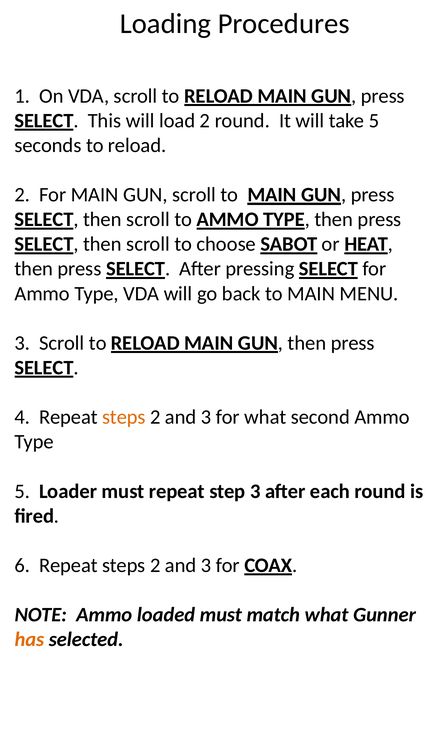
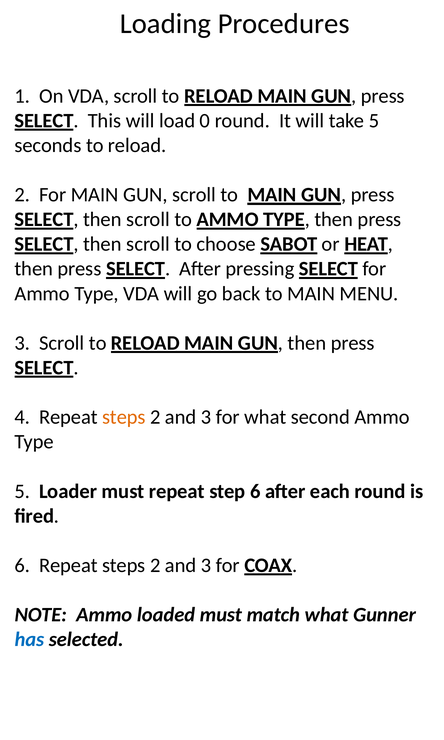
load 2: 2 -> 0 (205, 121)
step 3: 3 -> 6 (255, 491)
has colour: orange -> blue (29, 639)
